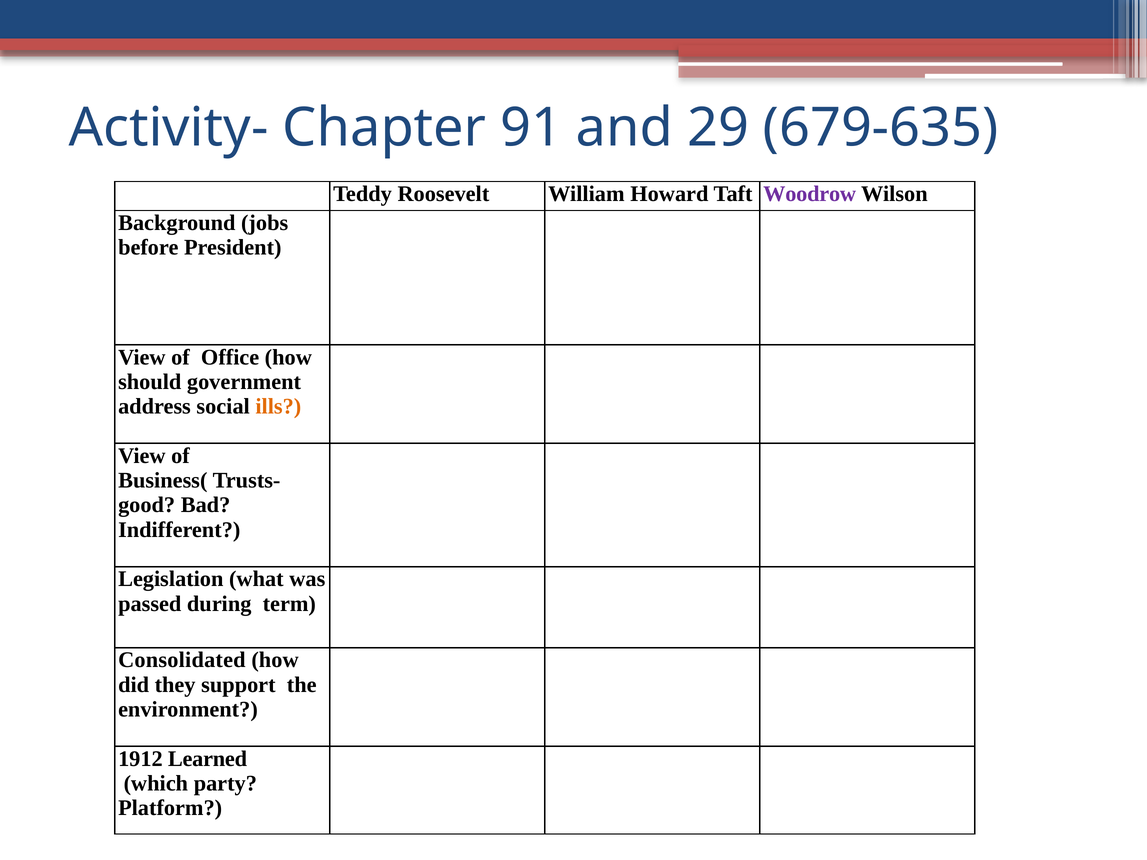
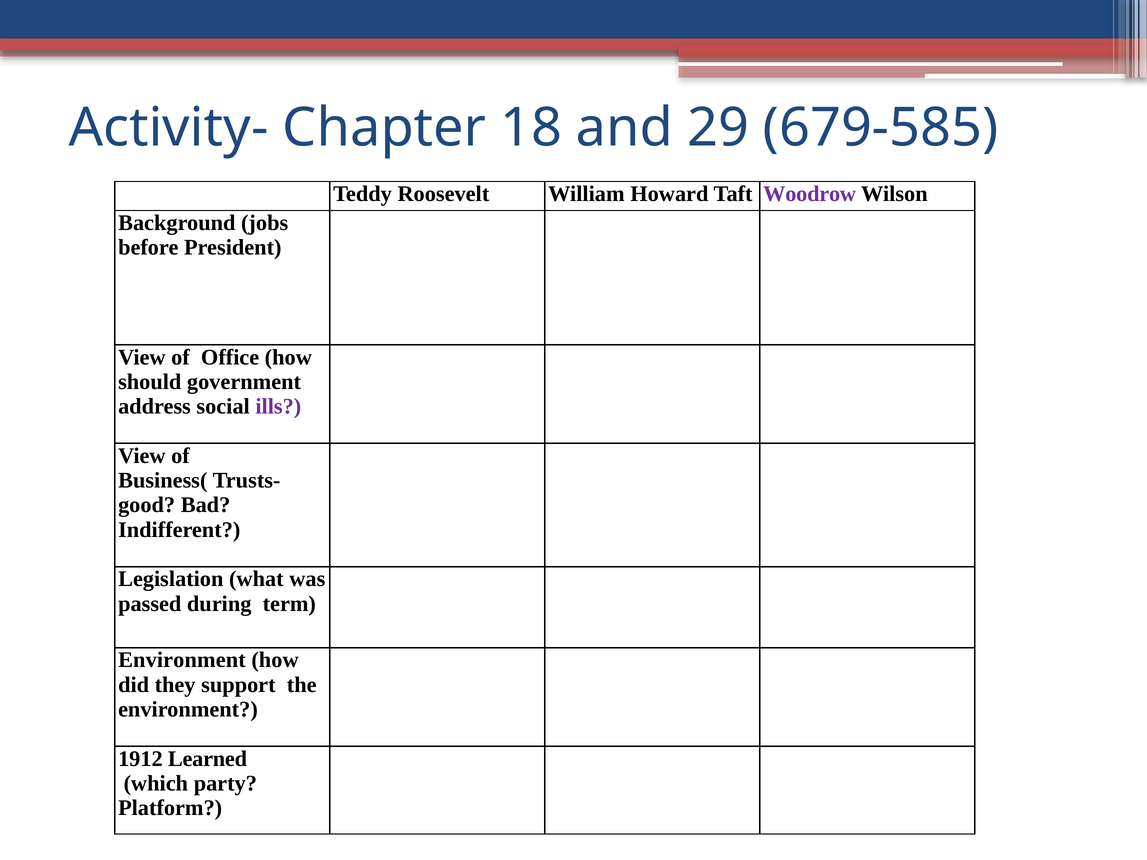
91: 91 -> 18 (531, 128)
679-635: 679-635 -> 679-585 (881, 128)
ills colour: orange -> purple (278, 407)
Consolidated: Consolidated -> Environment (182, 660)
